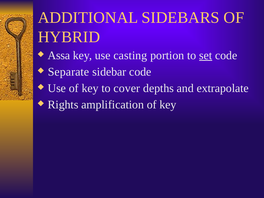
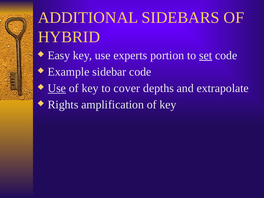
Assa: Assa -> Easy (59, 55)
casting: casting -> experts (130, 55)
Separate: Separate -> Example (69, 72)
Use underline: none -> present (57, 88)
